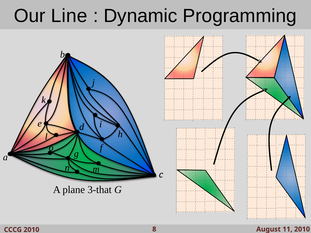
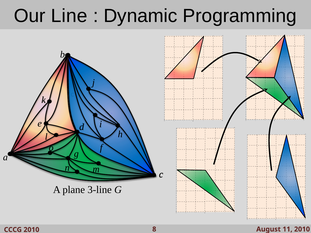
3-that: 3-that -> 3-line (100, 190)
